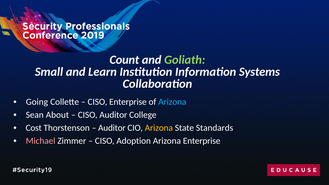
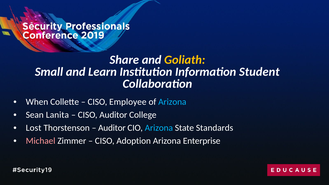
Count: Count -> Share (124, 60)
Goliath colour: light green -> yellow (185, 60)
Systems: Systems -> Student (259, 72)
Going: Going -> When (37, 102)
CISO Enterprise: Enterprise -> Employee (128, 102)
About: About -> Lanita (57, 115)
Cost: Cost -> Lost (34, 128)
Arizona colour: yellow -> light blue (159, 128)
